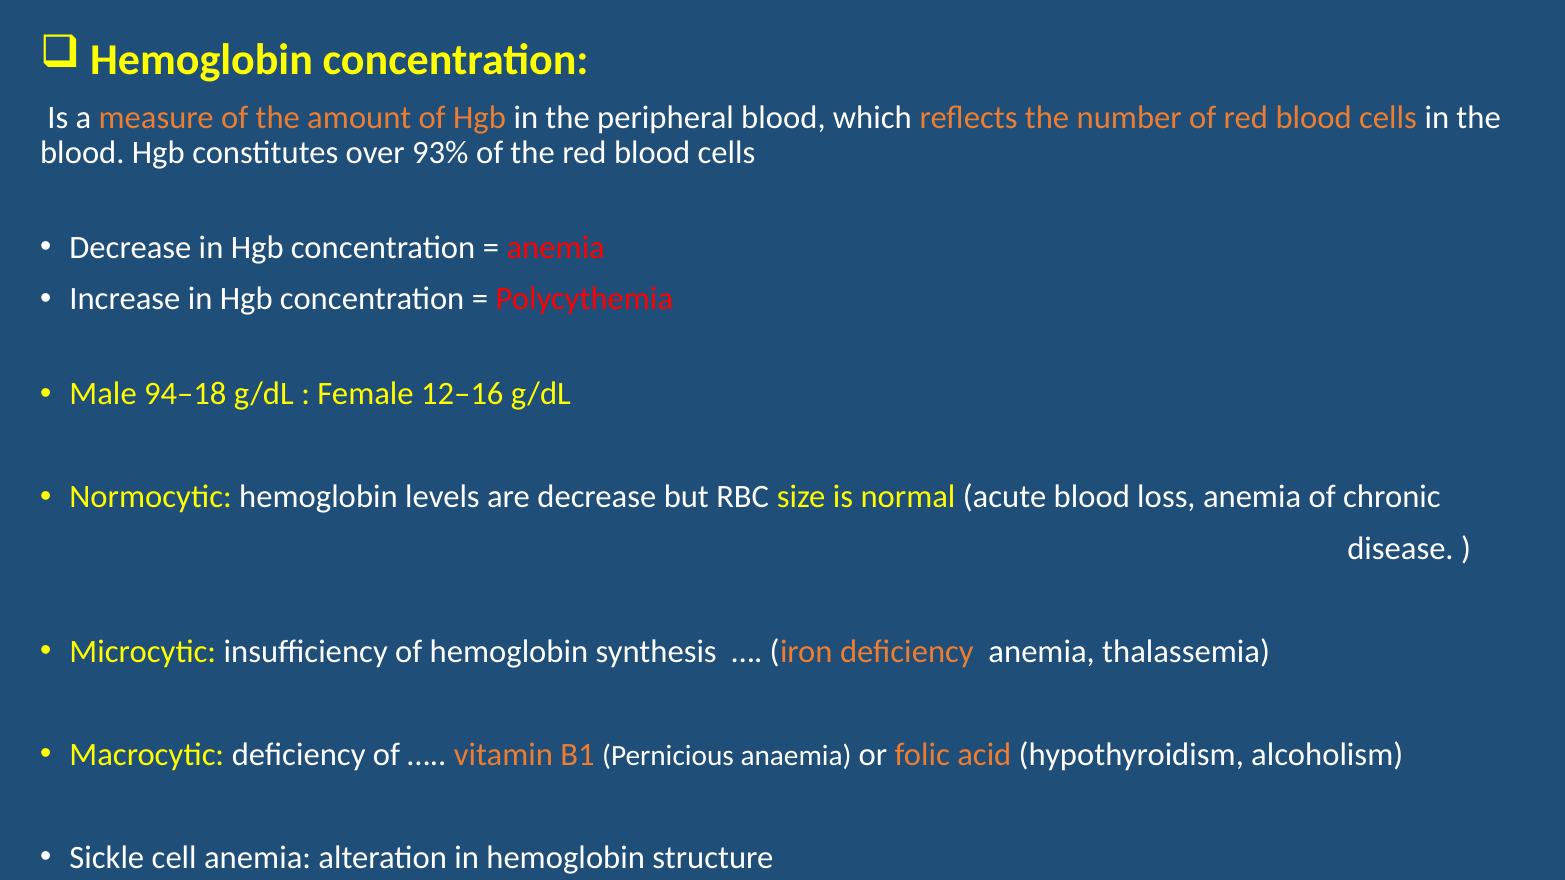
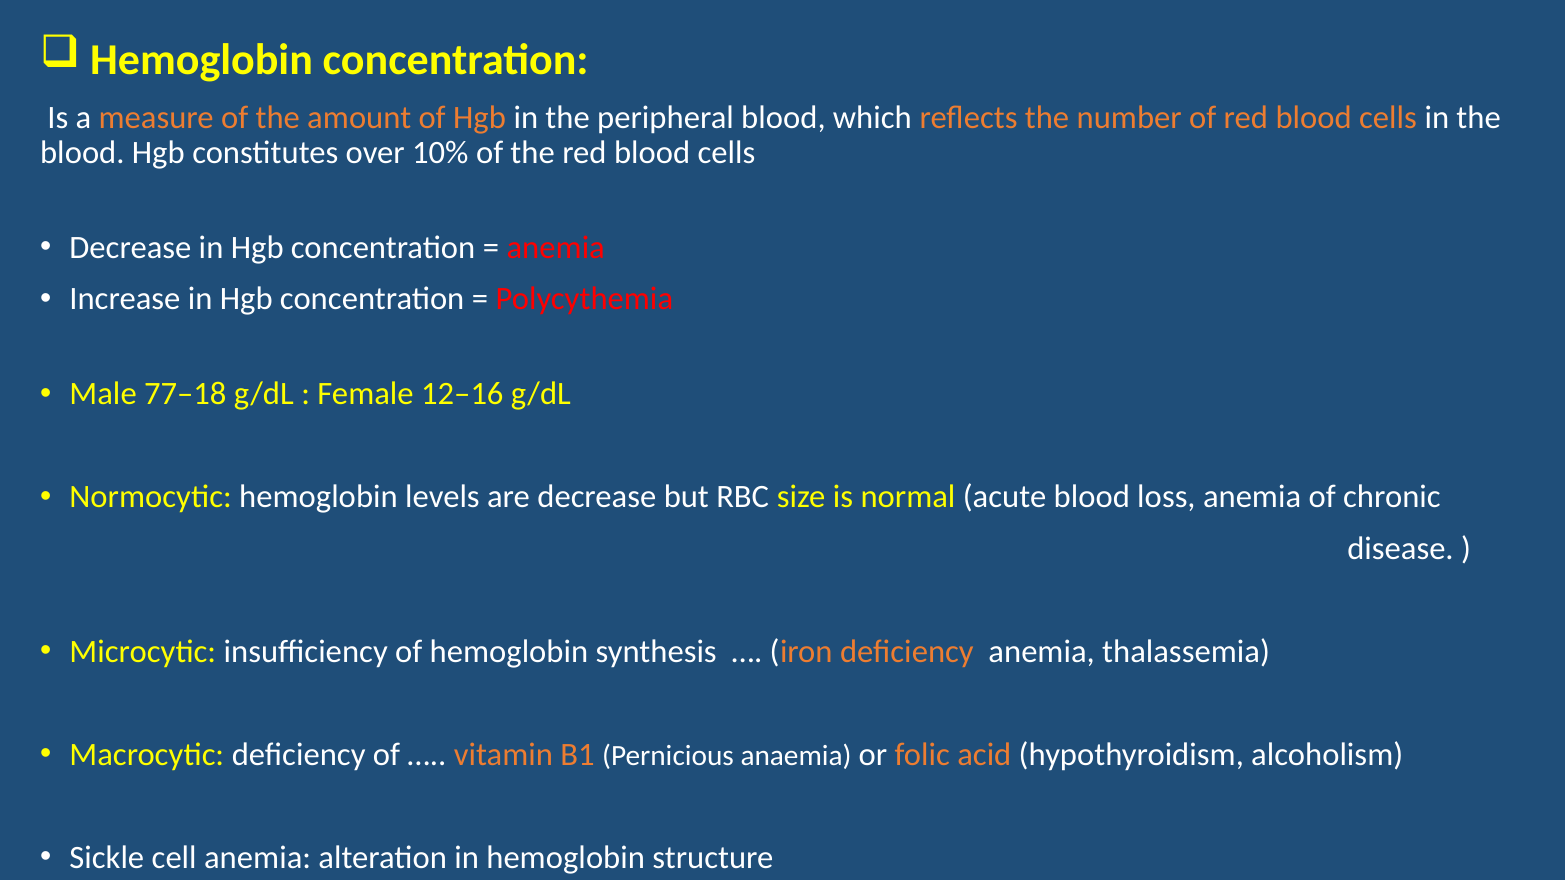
93%: 93% -> 10% (440, 153)
94–18: 94–18 -> 77–18 (185, 394)
